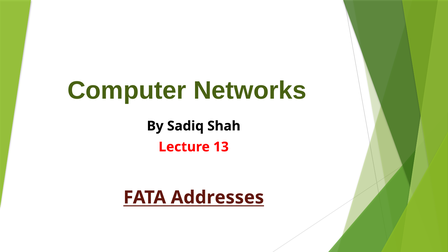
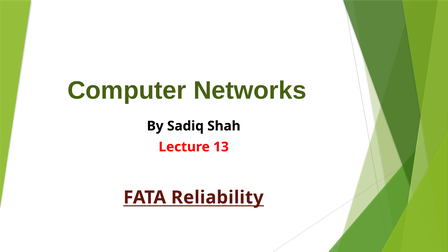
Addresses: Addresses -> Reliability (217, 197)
